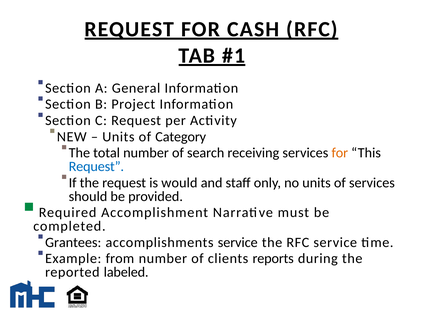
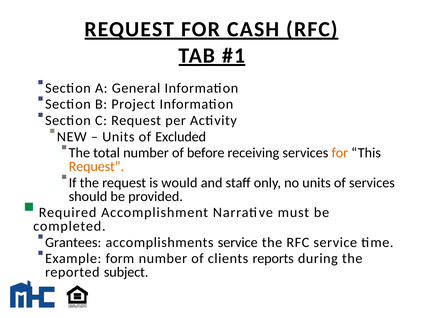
Category: Category -> Excluded (181, 137)
search: search -> before (206, 153)
Request colour: blue -> orange (96, 167)
from: from -> form (120, 259)
labeled: labeled -> subject (126, 272)
